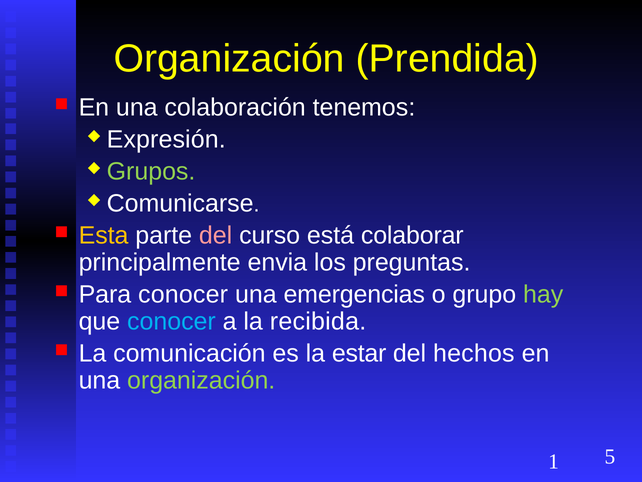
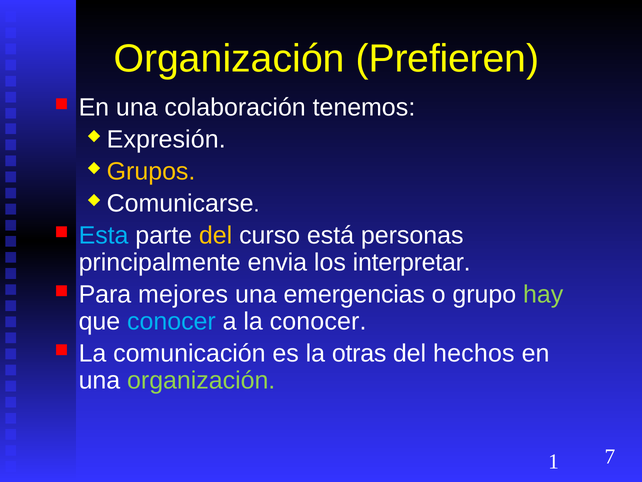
Prendida: Prendida -> Prefieren (447, 59)
Grupos colour: light green -> yellow (151, 171)
Esta colour: yellow -> light blue (104, 235)
del colour: pink -> yellow (216, 235)
colaborar: colaborar -> personas (412, 235)
preguntas: preguntas -> interpretar (412, 262)
Para conocer: conocer -> mejores (183, 294)
la recibida: recibida -> conocer (318, 321)
estar: estar -> otras (359, 353)
5: 5 -> 7 (610, 456)
